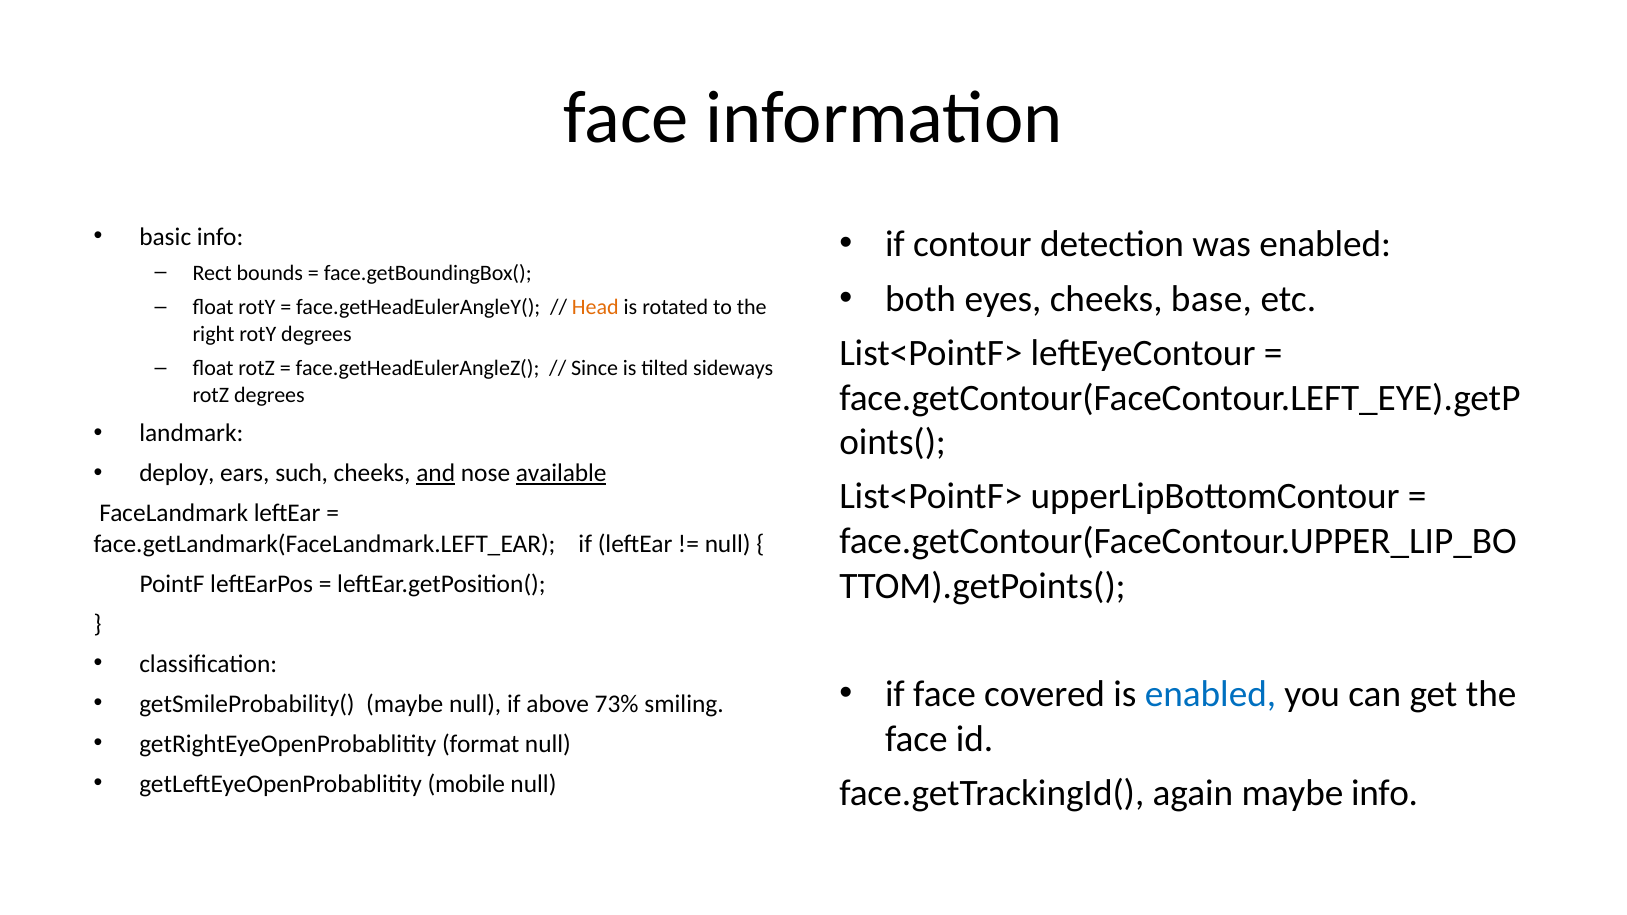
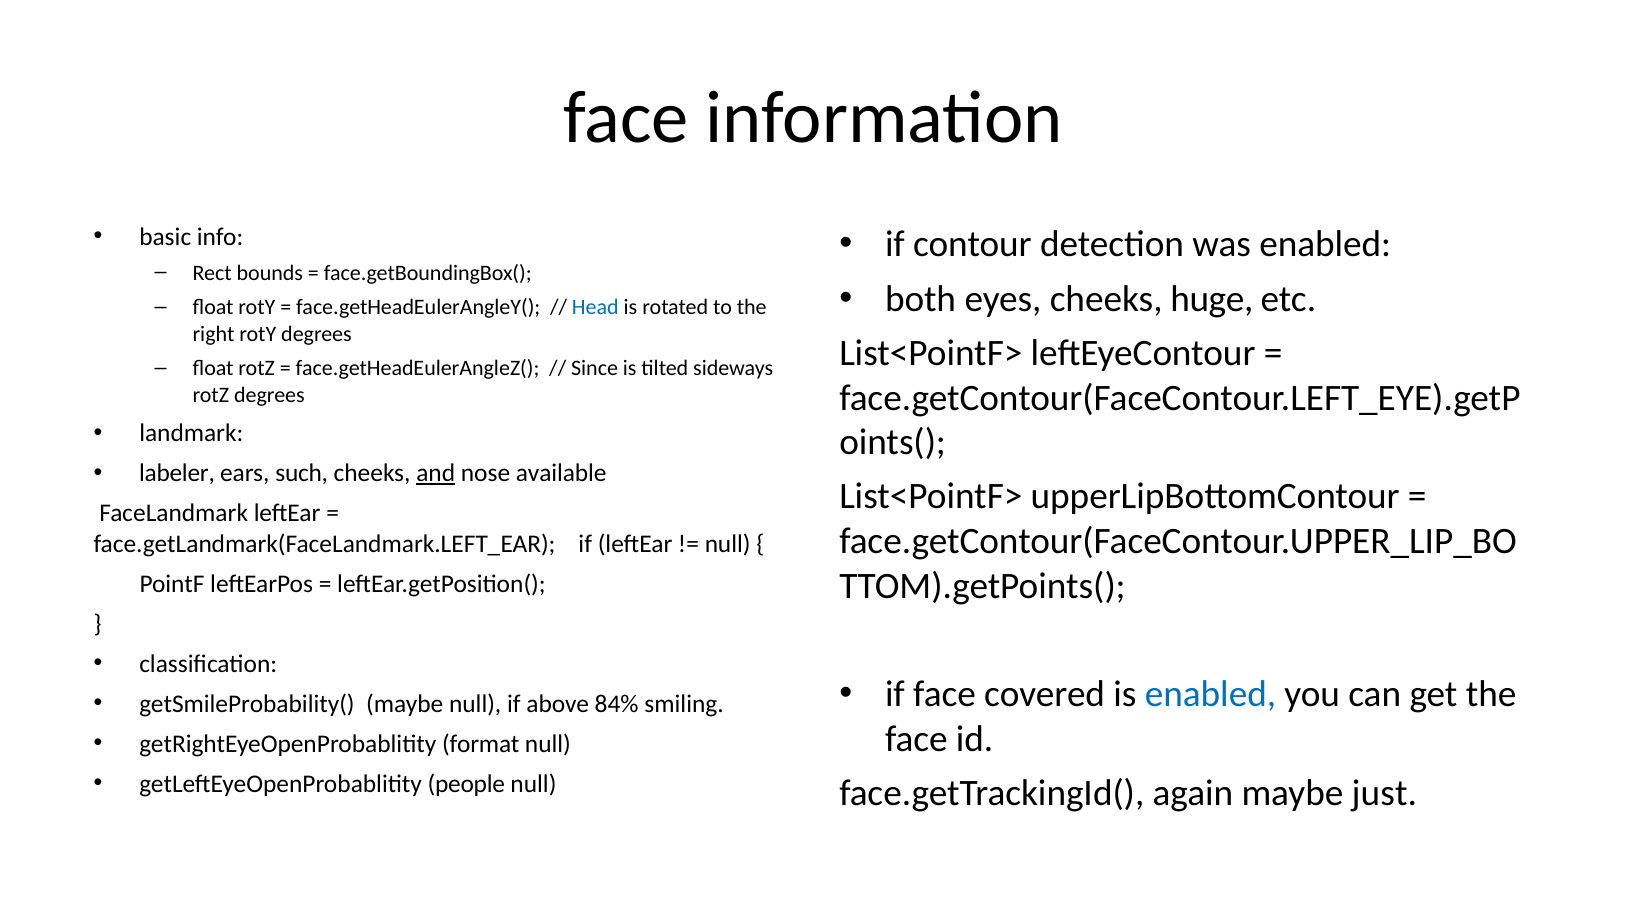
base: base -> huge (1212, 299)
Head colour: orange -> blue (595, 308)
deploy: deploy -> labeler (177, 473)
available underline: present -> none (561, 473)
73%: 73% -> 84% (617, 704)
mobile: mobile -> people (466, 784)
maybe info: info -> just (1384, 794)
